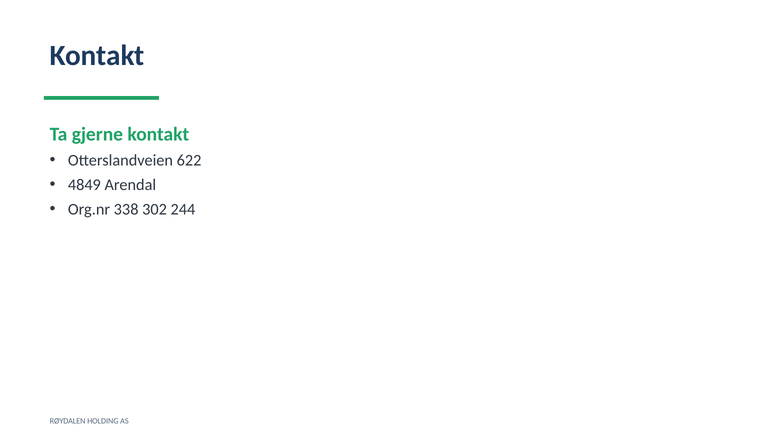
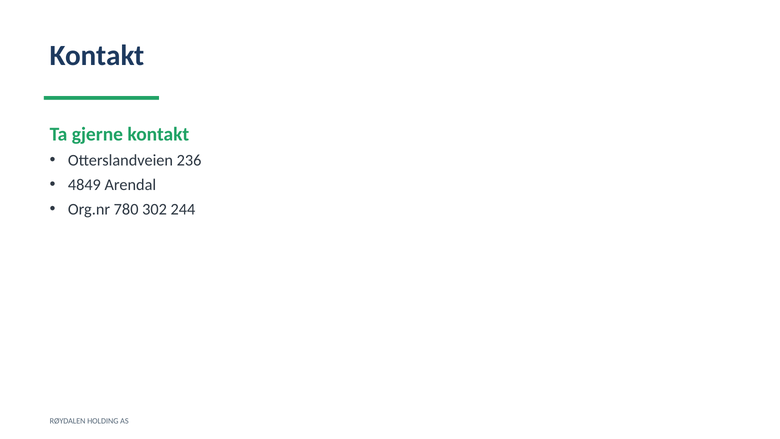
622: 622 -> 236 (189, 160)
338: 338 -> 780 (126, 209)
